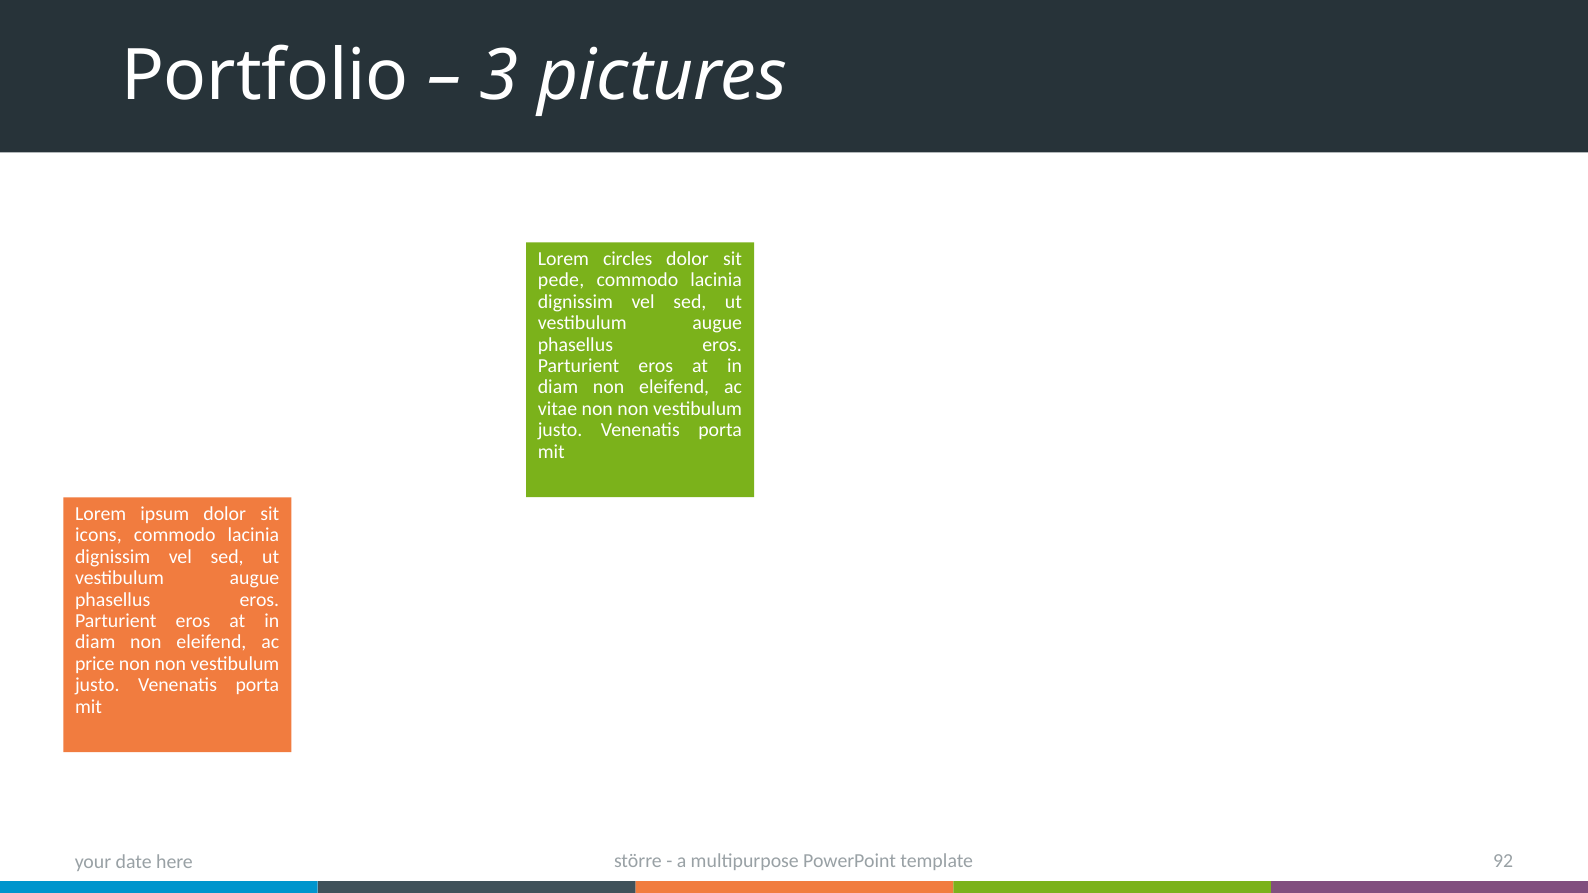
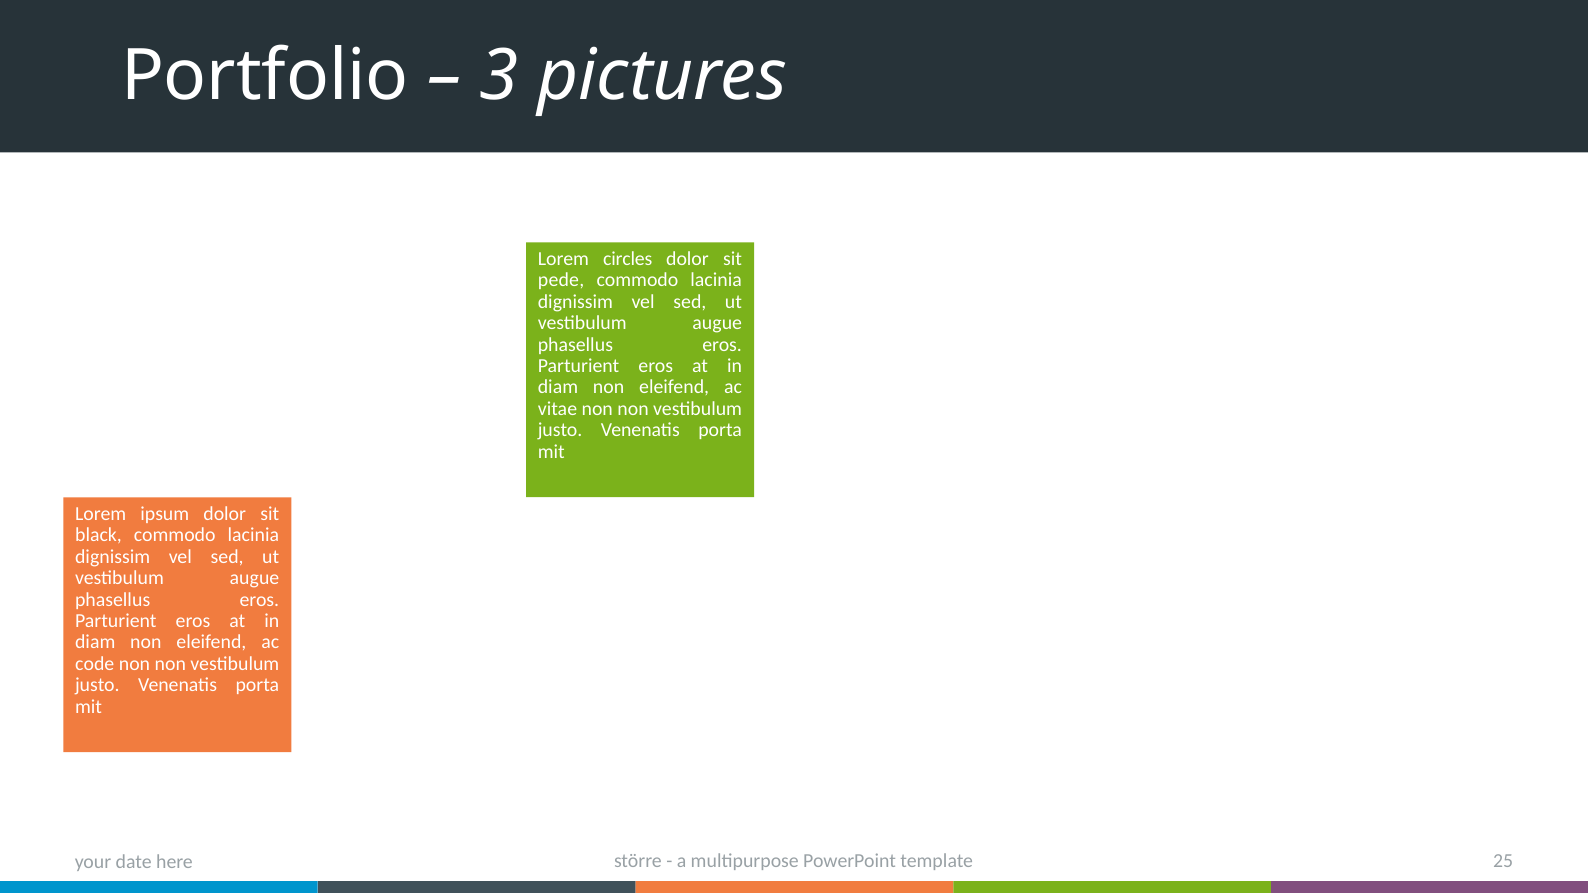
icons: icons -> black (98, 535)
price: price -> code (95, 664)
92: 92 -> 25 (1503, 862)
